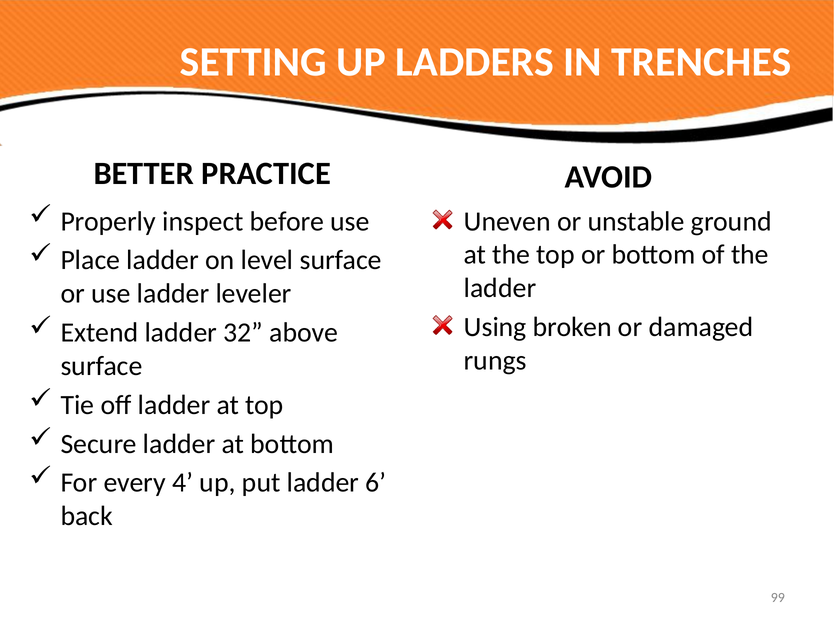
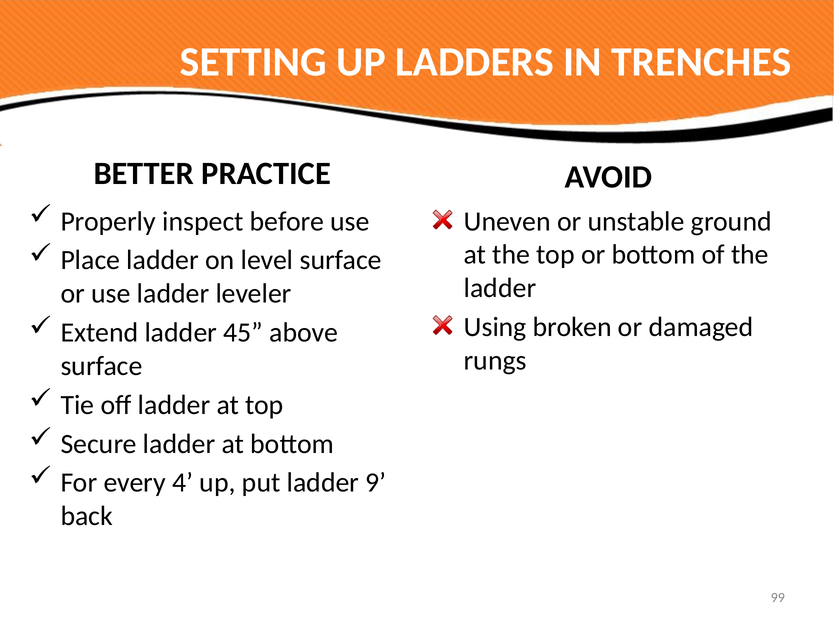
32: 32 -> 45 (243, 333)
6: 6 -> 9 (376, 483)
